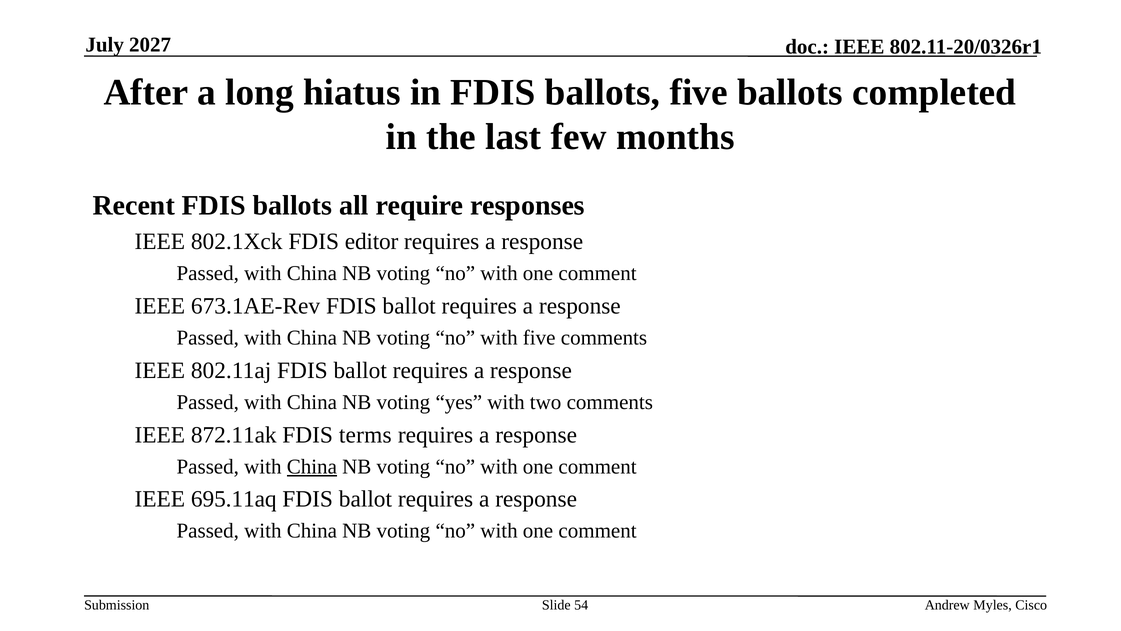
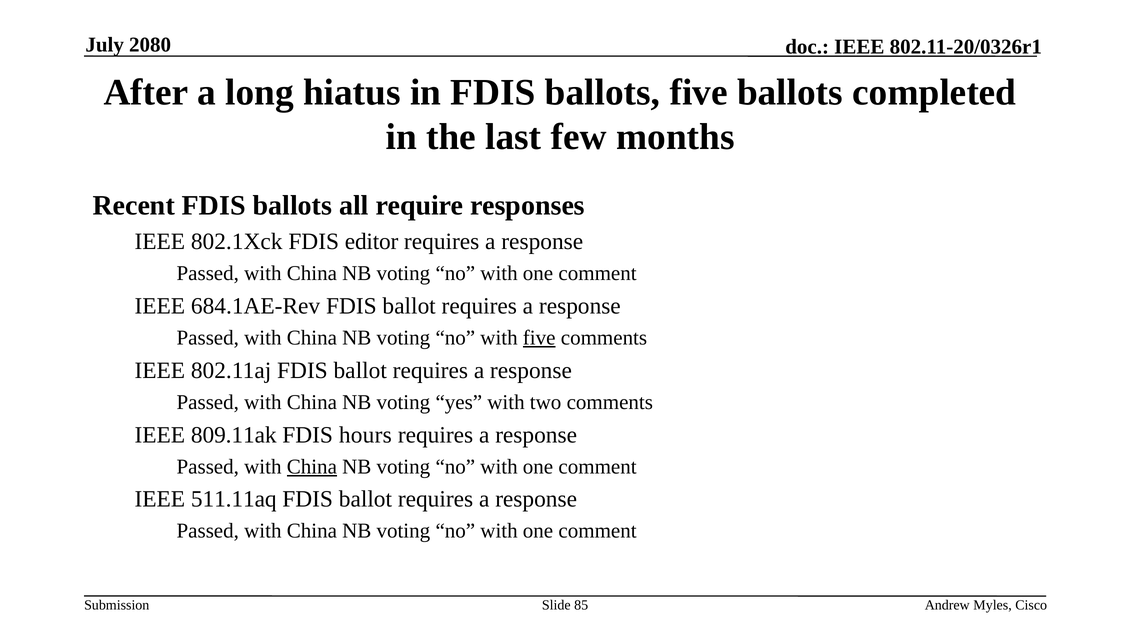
2027: 2027 -> 2080 (150, 45)
673.1AE-Rev: 673.1AE-Rev -> 684.1AE-Rev (256, 306)
five underline: none -> present (539, 338)
872.11ak: 872.11ak -> 809.11ak (234, 435)
terms: terms -> hours (365, 435)
695.11aq: 695.11aq -> 511.11aq (234, 499)
54: 54 -> 85 (581, 605)
